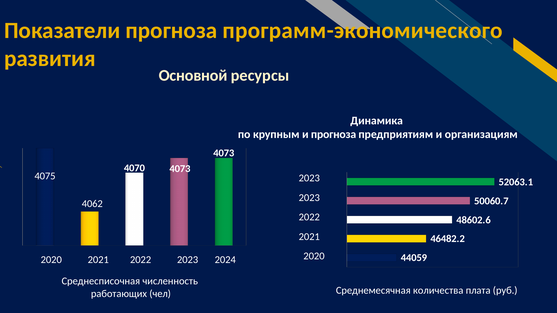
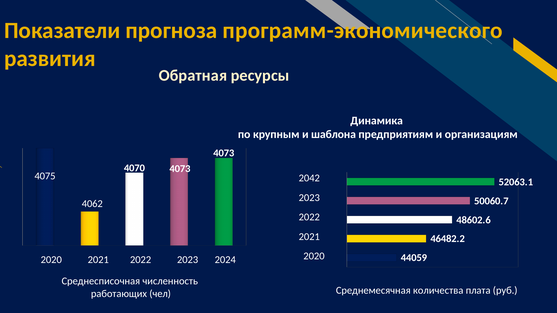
Основной: Основной -> Обратная (193, 76)
и прогноза: прогноза -> шаблона (334, 135)
2023: 2023 -> 2042 (309, 178)
